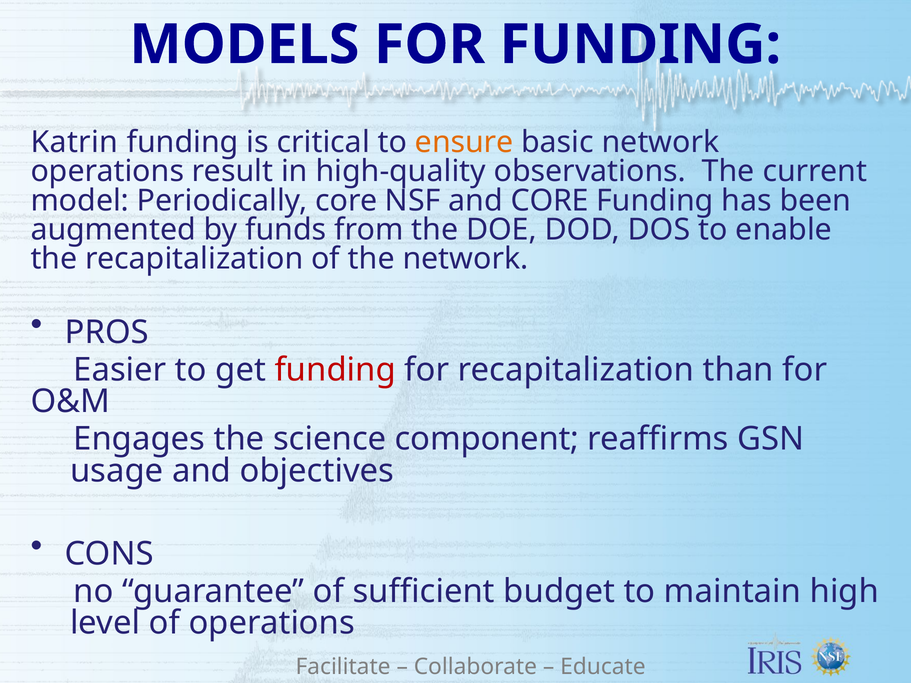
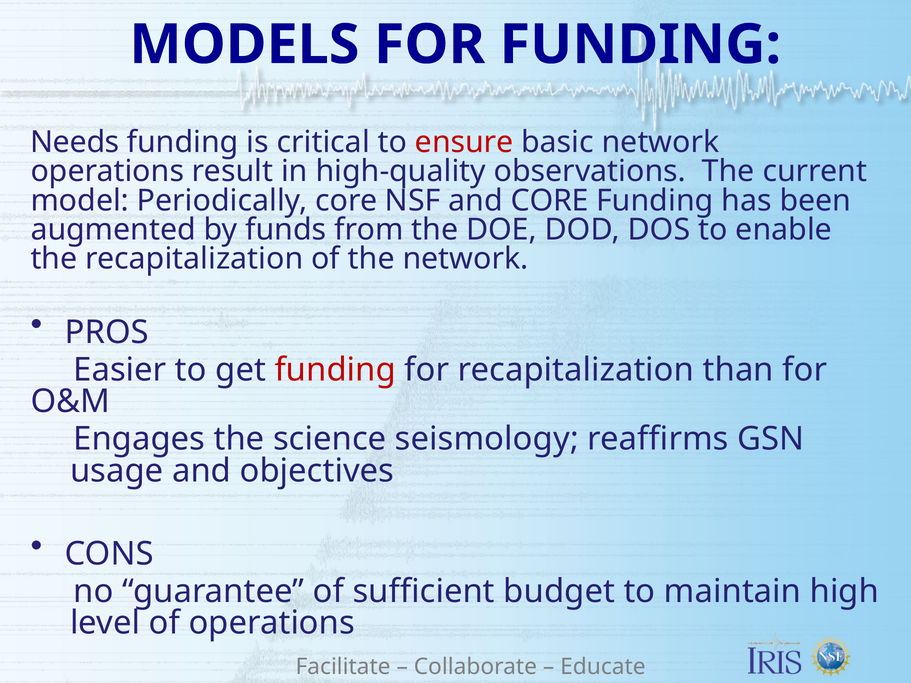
Katrin: Katrin -> Needs (75, 142)
ensure colour: orange -> red (464, 142)
component: component -> seismology (487, 439)
